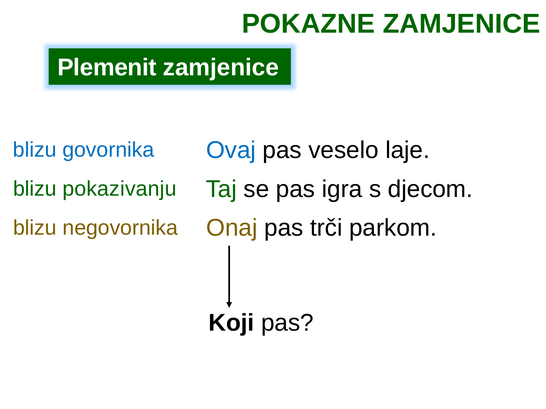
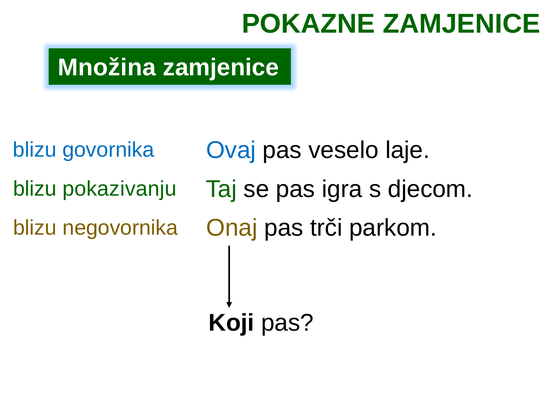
Plemenit: Plemenit -> Množina (107, 68)
